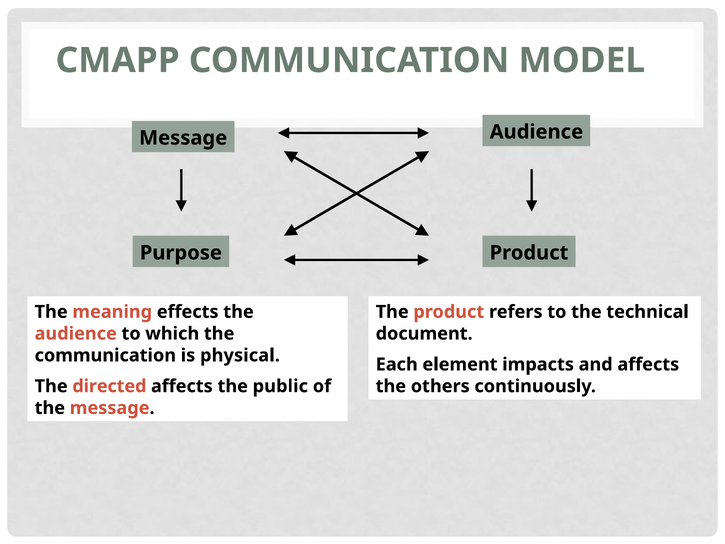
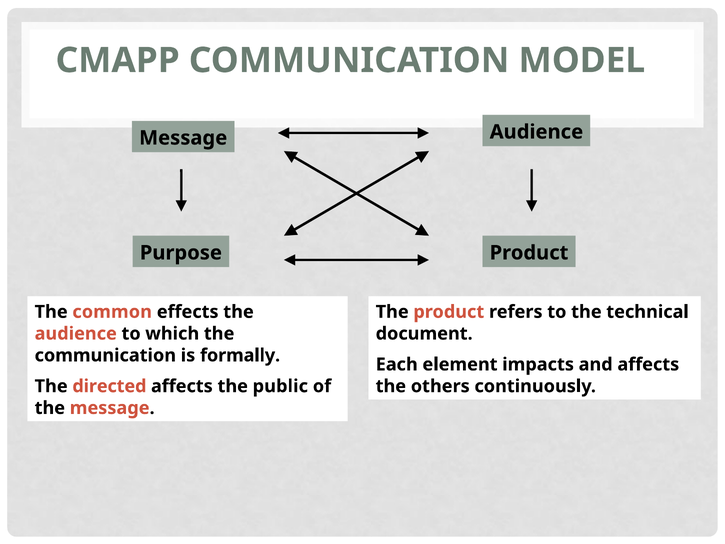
meaning: meaning -> common (112, 312)
physical: physical -> formally (240, 355)
